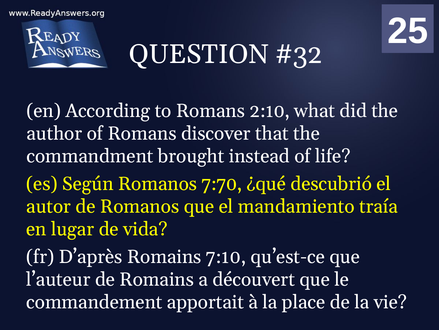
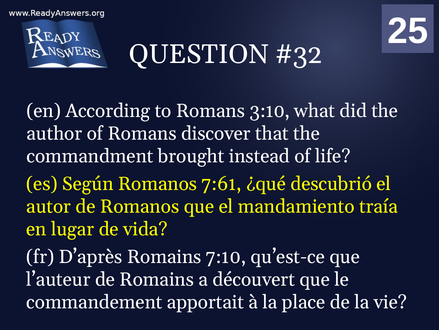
2:10: 2:10 -> 3:10 (270, 111)
7:70: 7:70 -> 7:61 (222, 183)
